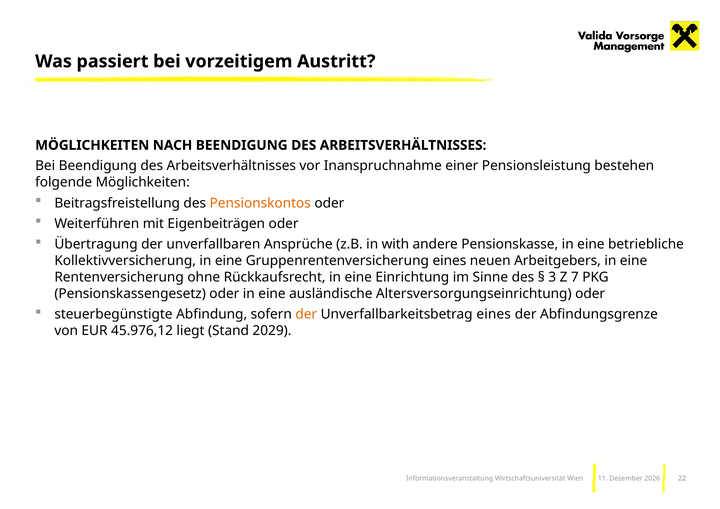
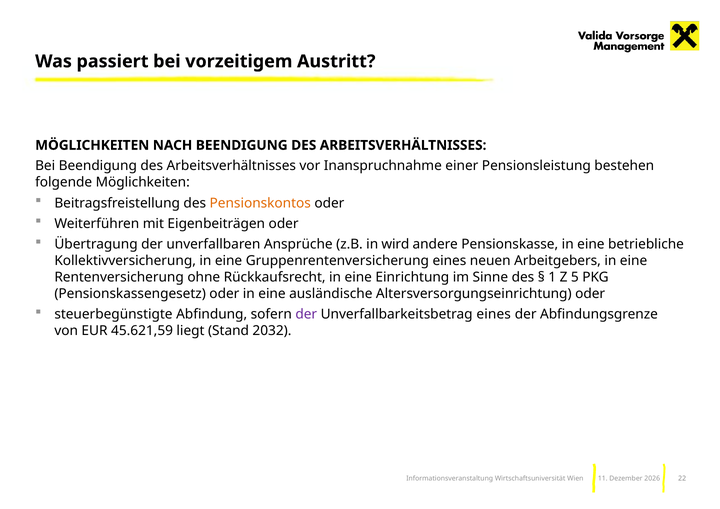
with: with -> wird (395, 244)
3: 3 -> 1 (552, 277)
7: 7 -> 5 (575, 277)
der colour: orange -> purple (306, 314)
45.976,12: 45.976,12 -> 45.621,59 (142, 331)
2029: 2029 -> 2032 (272, 331)
